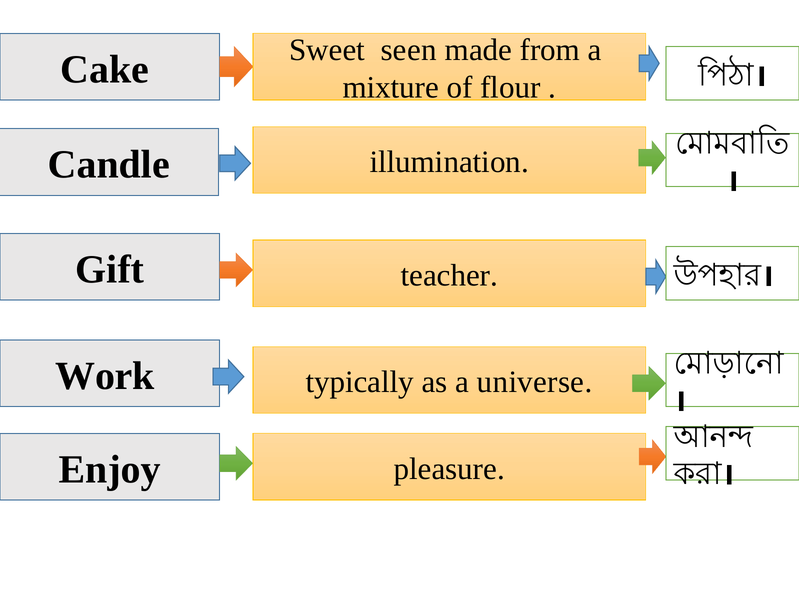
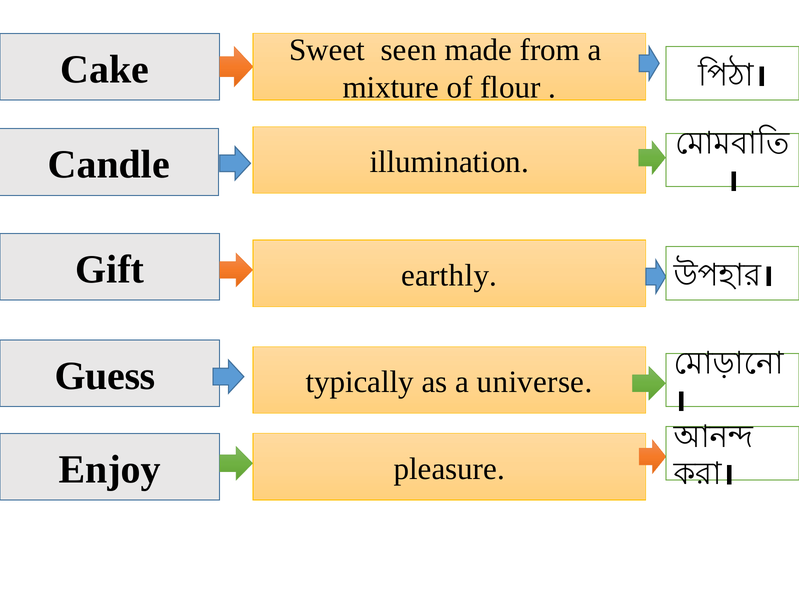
teacher: teacher -> earthly (449, 275)
Work: Work -> Guess (105, 376)
